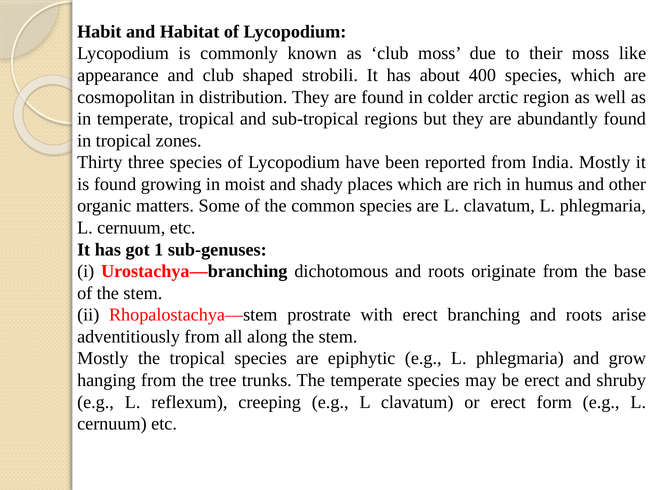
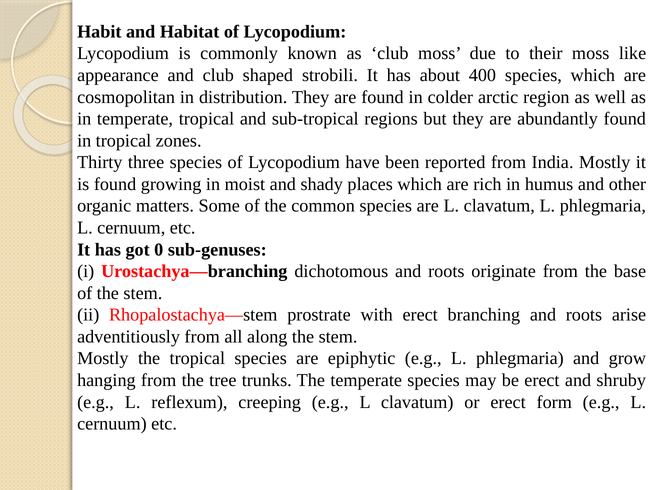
1: 1 -> 0 (159, 249)
